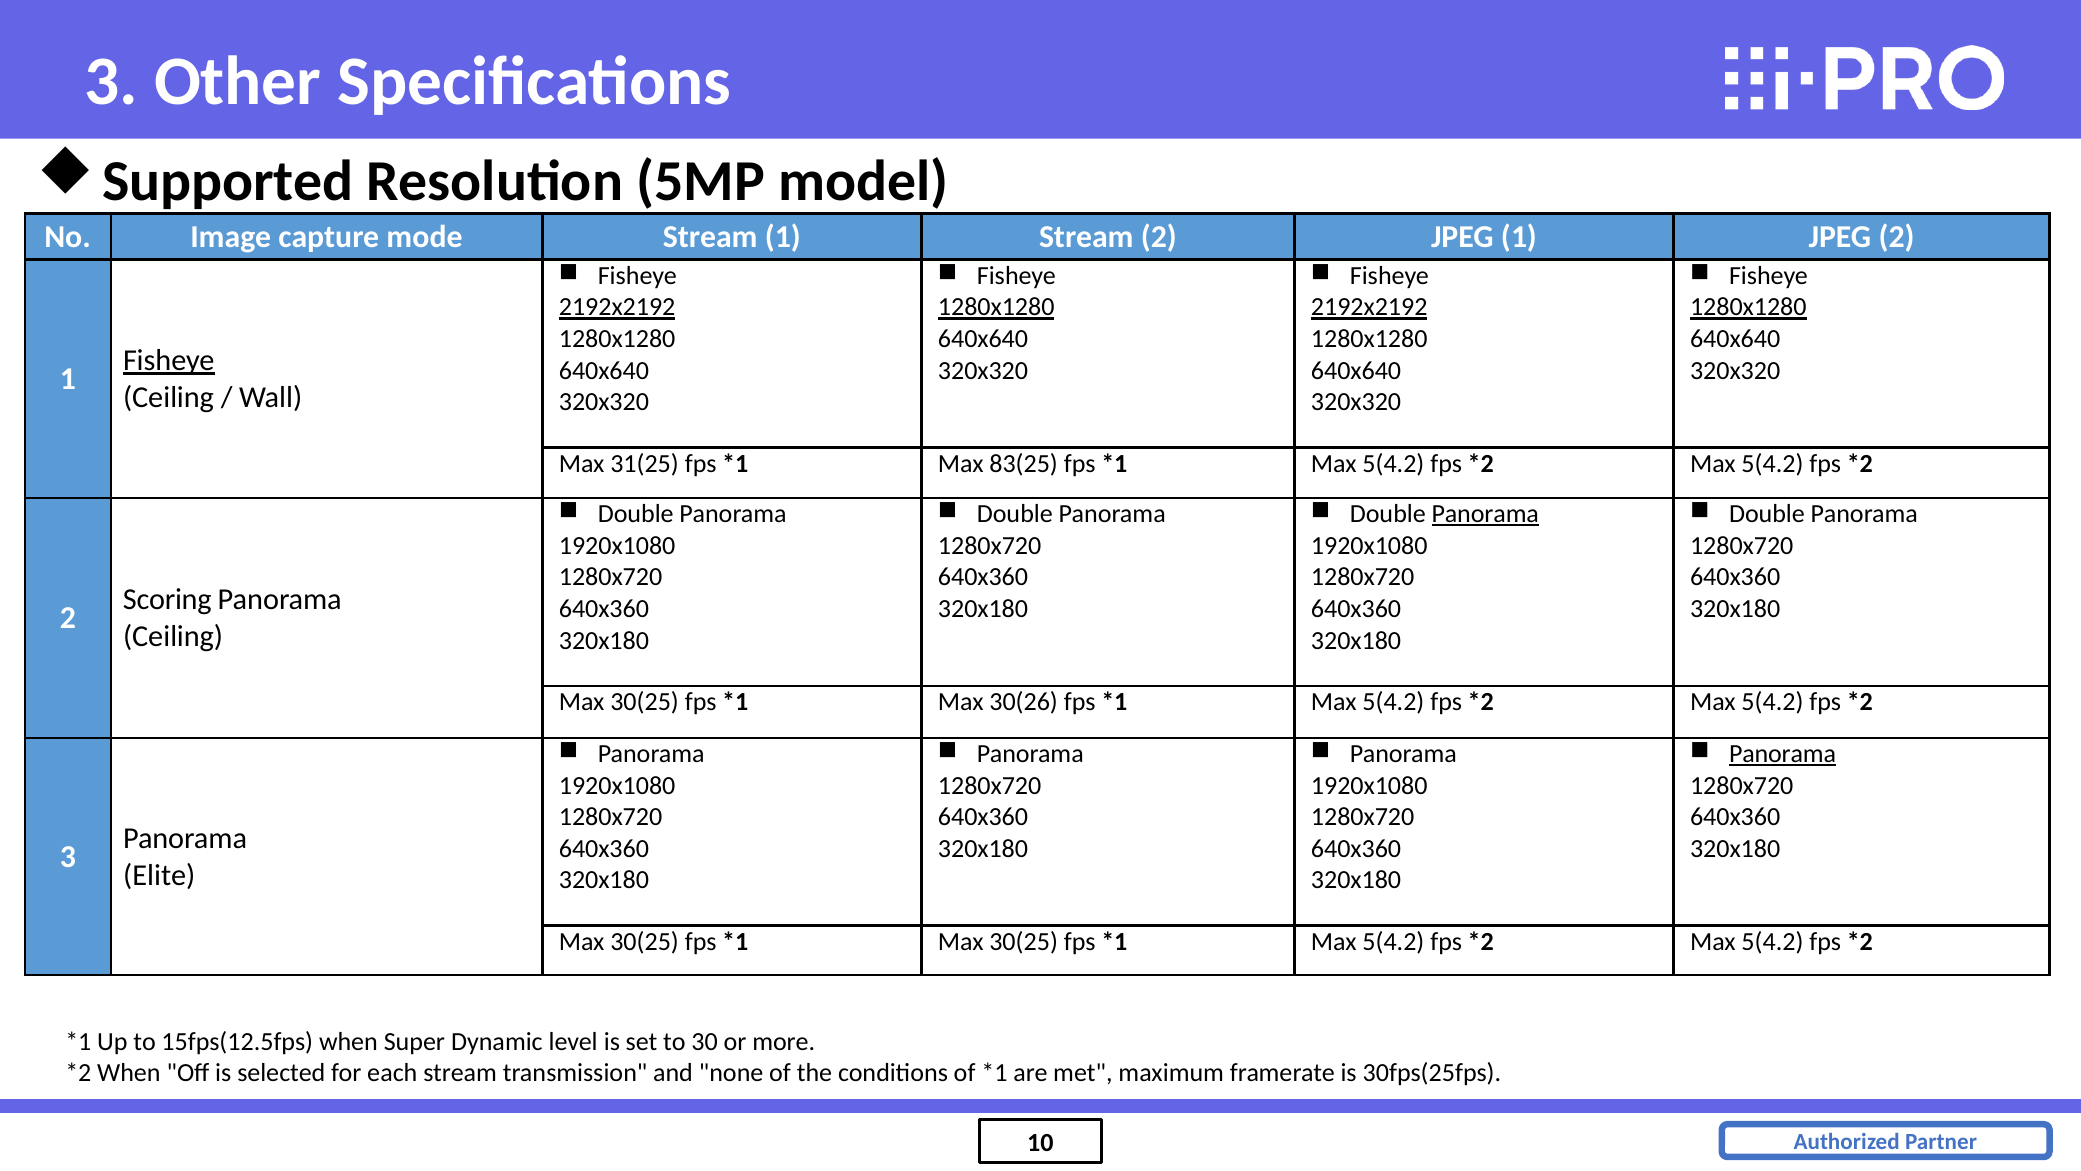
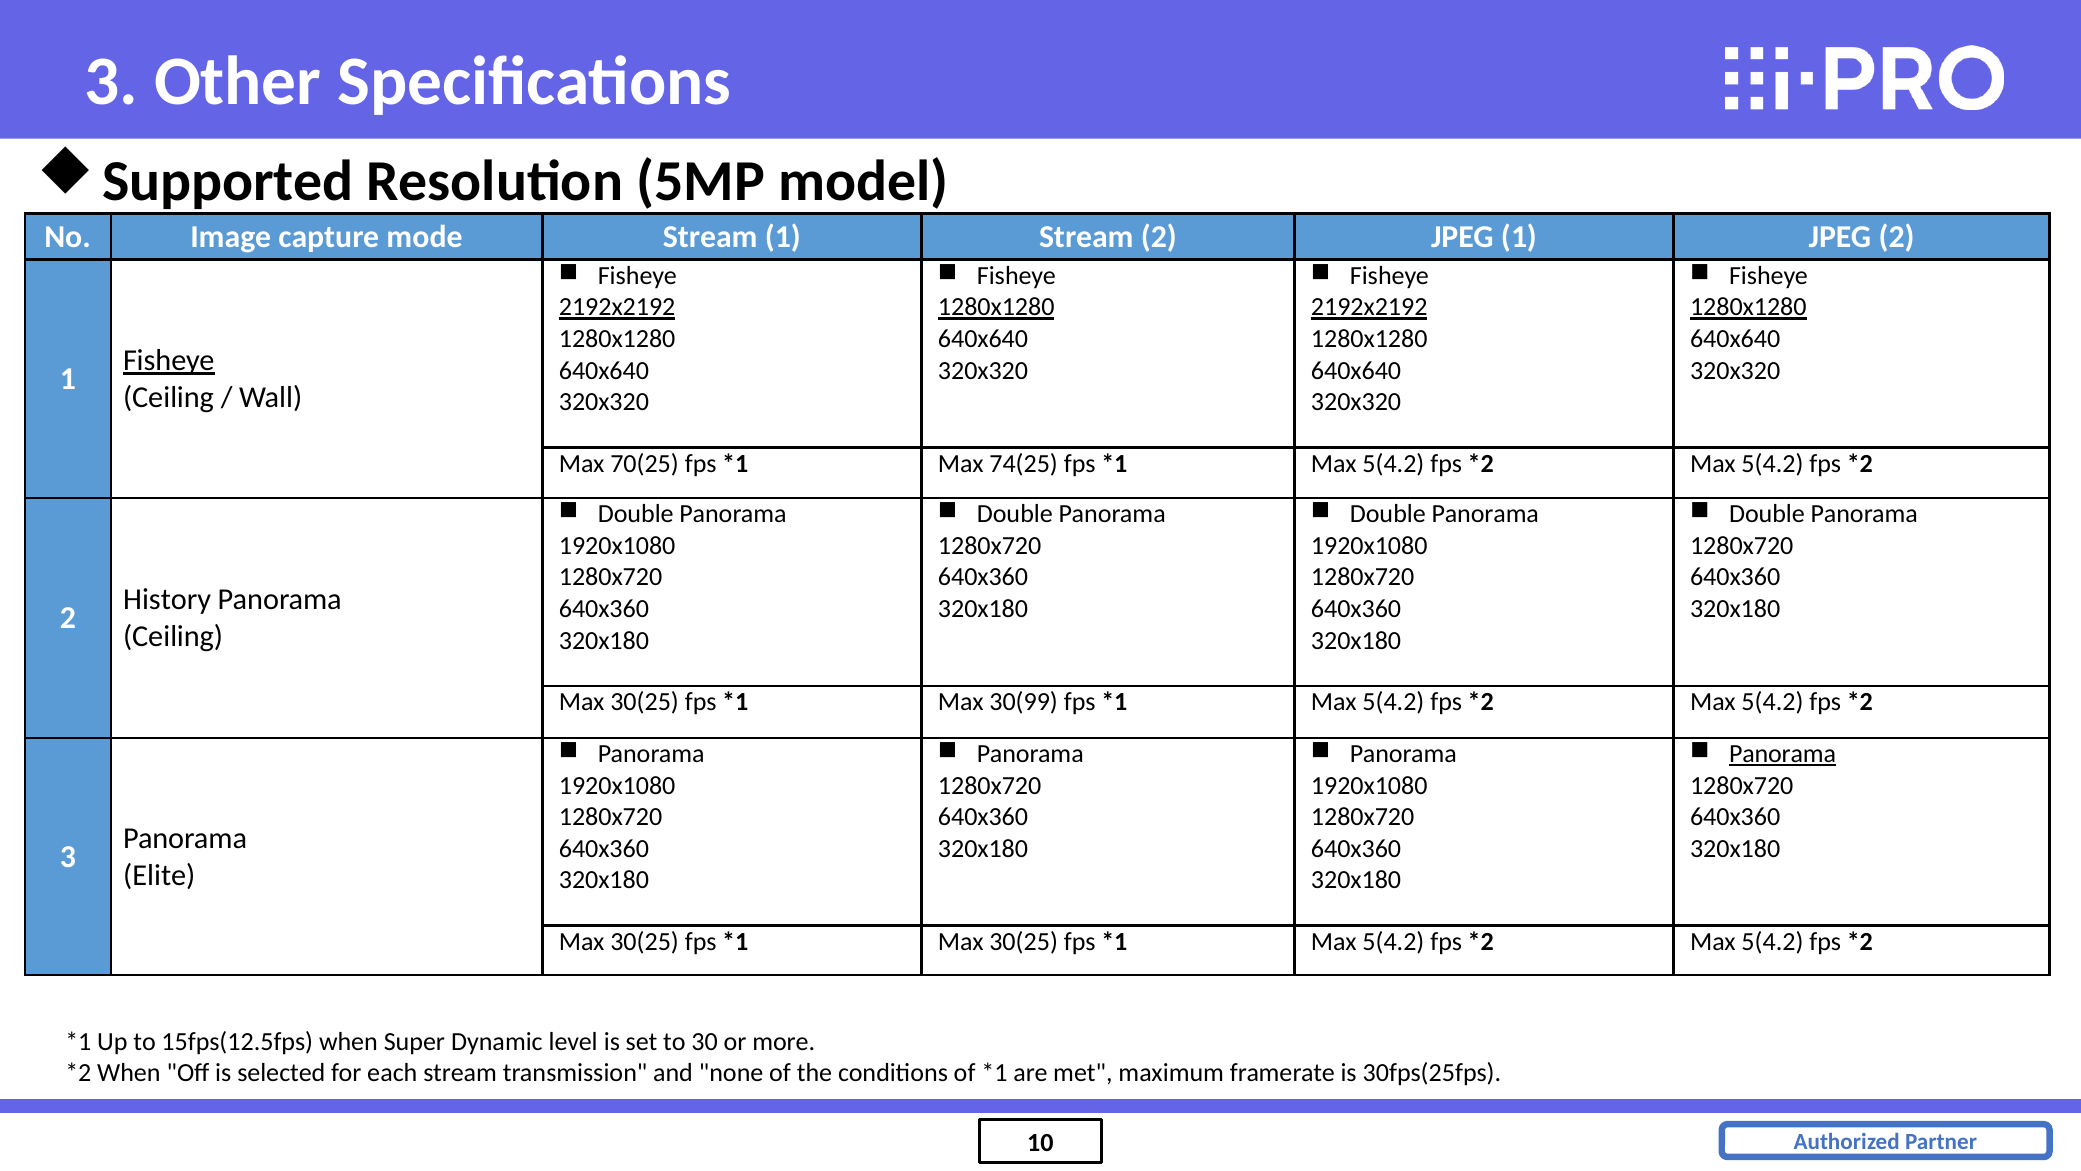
31(25: 31(25 -> 70(25 (645, 463)
83(25: 83(25 -> 74(25 (1024, 463)
Panorama underline: present -> none (1485, 514)
Scoring: Scoring -> History (167, 600)
30(26: 30(26 -> 30(99 (1024, 702)
